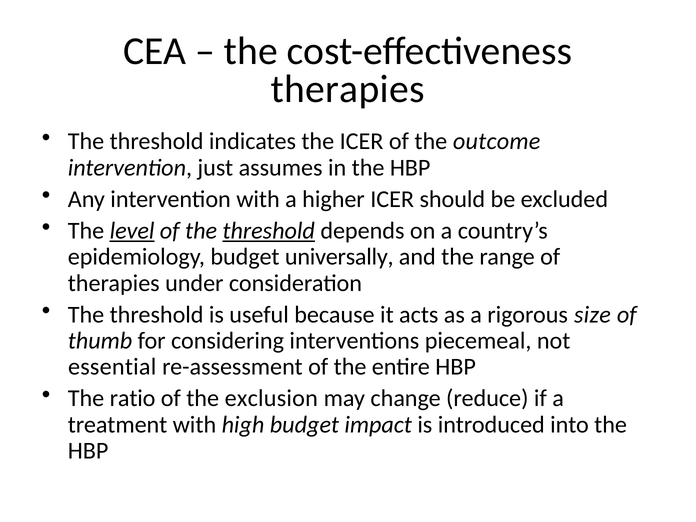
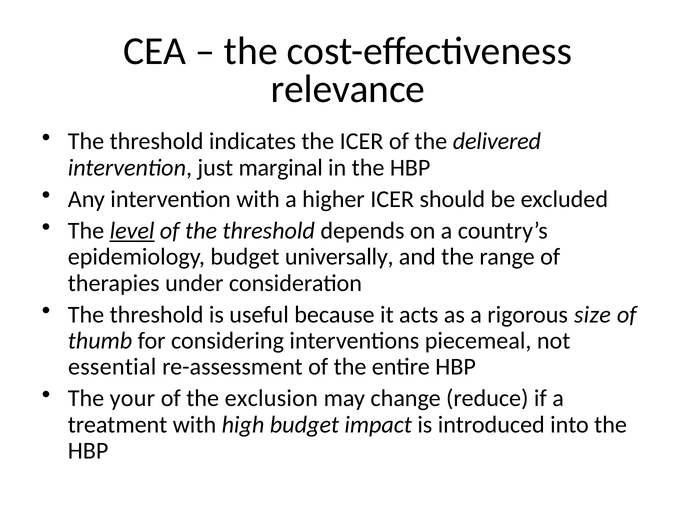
therapies: therapies -> relevance (348, 89)
outcome: outcome -> delivered (497, 141)
assumes: assumes -> marginal (281, 168)
threshold underline: present -> none (269, 231)
ratio: ratio -> your (132, 398)
